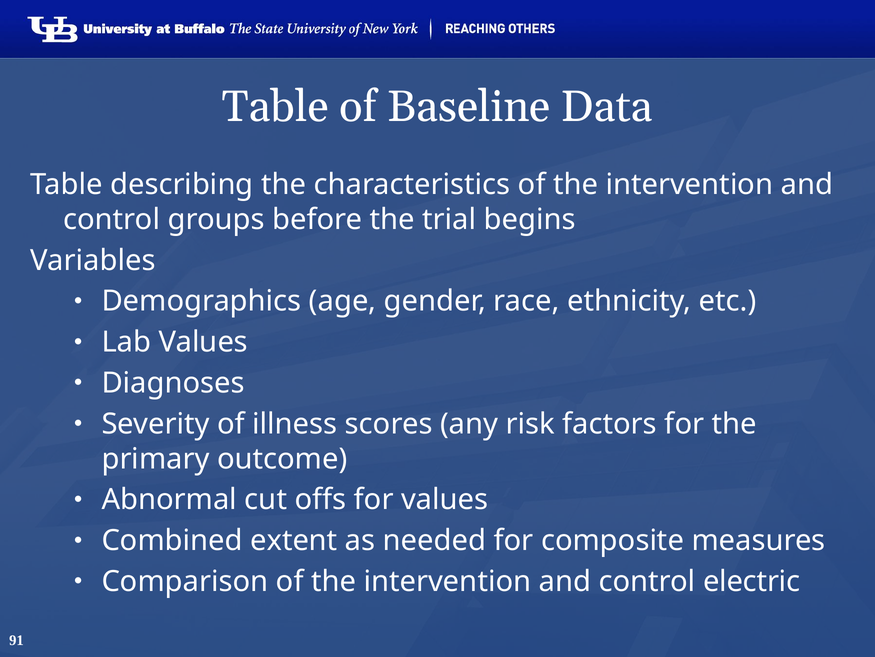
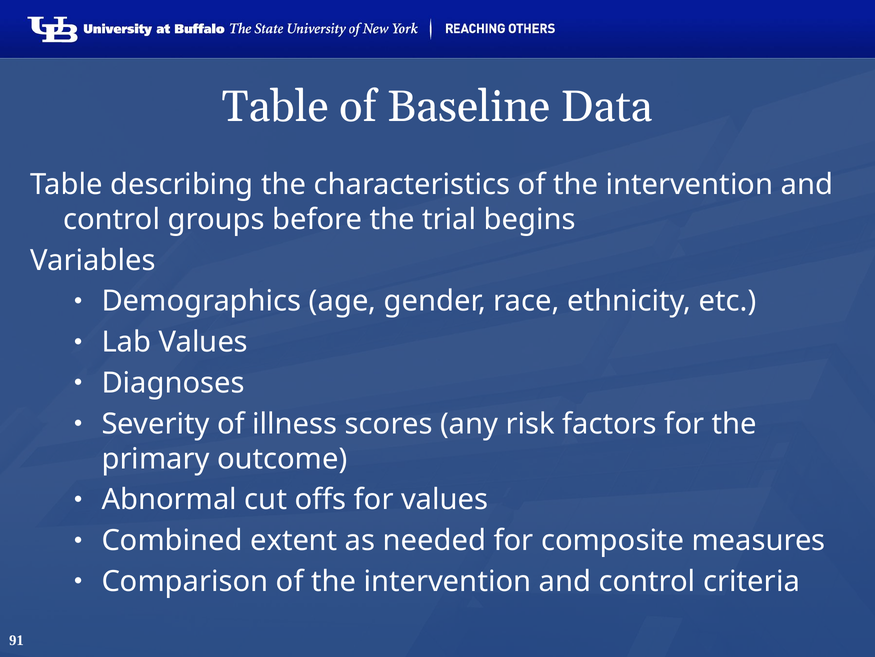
electric: electric -> criteria (752, 581)
